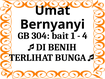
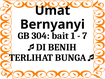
4: 4 -> 7 (85, 36)
